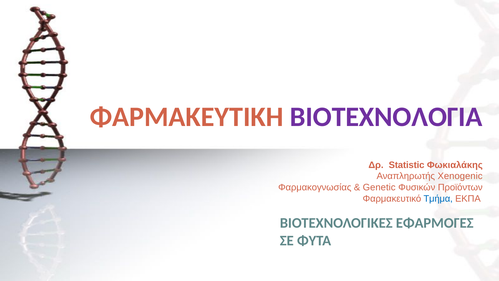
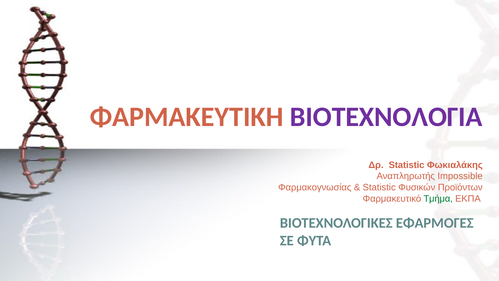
Xenogenic: Xenogenic -> Impossible (460, 176)
Genetic: Genetic -> Statistic (379, 187)
Τμήμα colour: blue -> green (438, 198)
